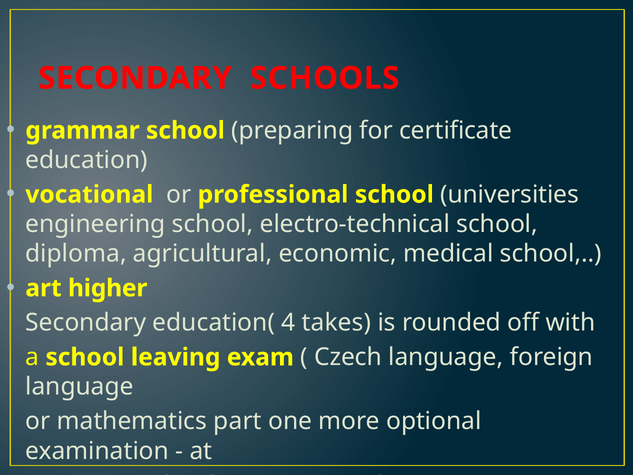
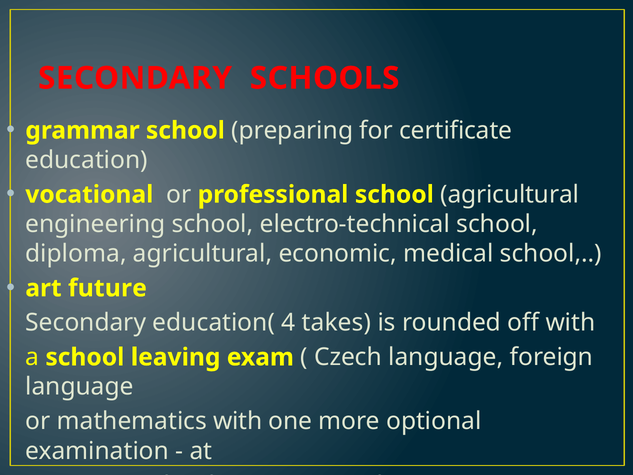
school universities: universities -> agricultural (510, 194)
higher: higher -> future (107, 288)
mathematics part: part -> with (238, 421)
